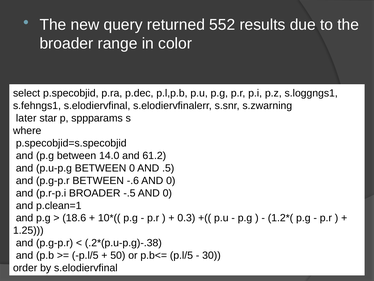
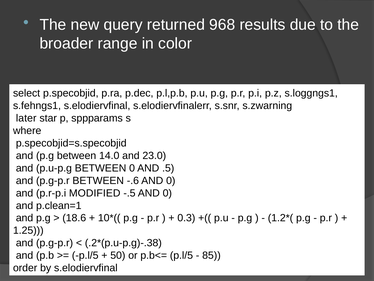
552: 552 -> 968 (222, 25)
61.2: 61.2 -> 23.0 (154, 155)
p.r-p.i BROADER: BROADER -> MODIFIED (95, 193)
30: 30 -> 85 (211, 255)
